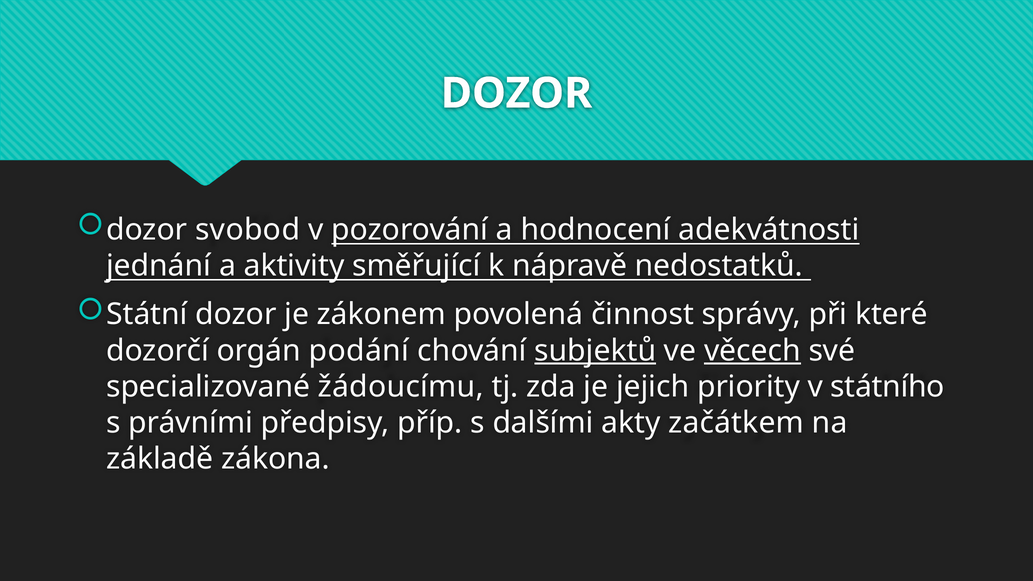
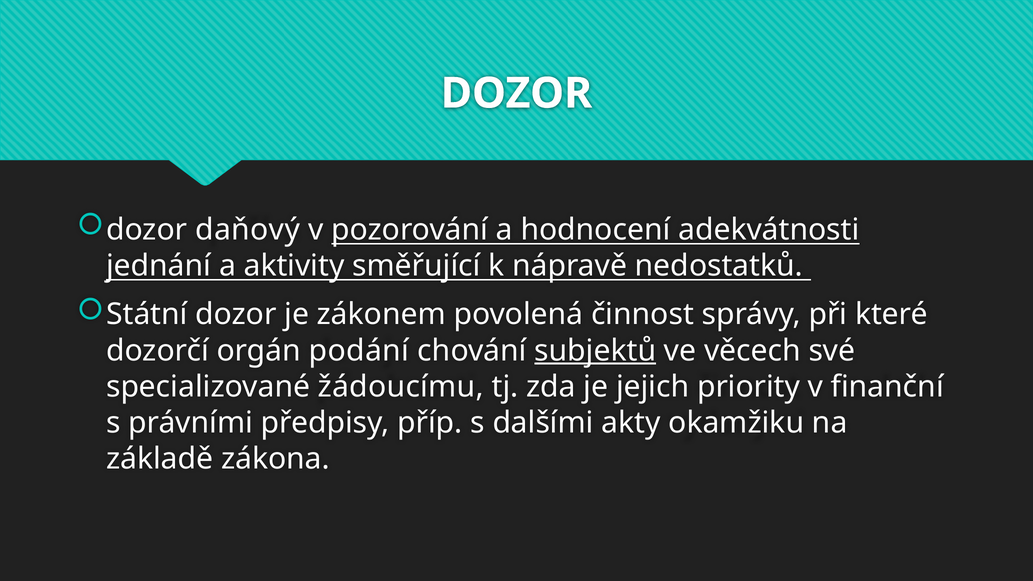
svobod: svobod -> daňový (248, 230)
věcech underline: present -> none (752, 351)
státního: státního -> finanční (887, 387)
začátkem: začátkem -> okamžiku (736, 423)
